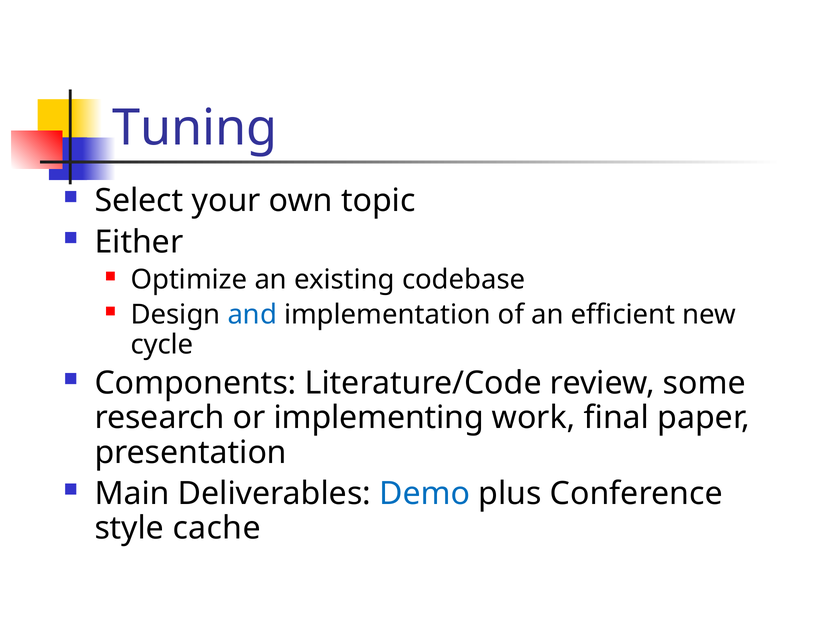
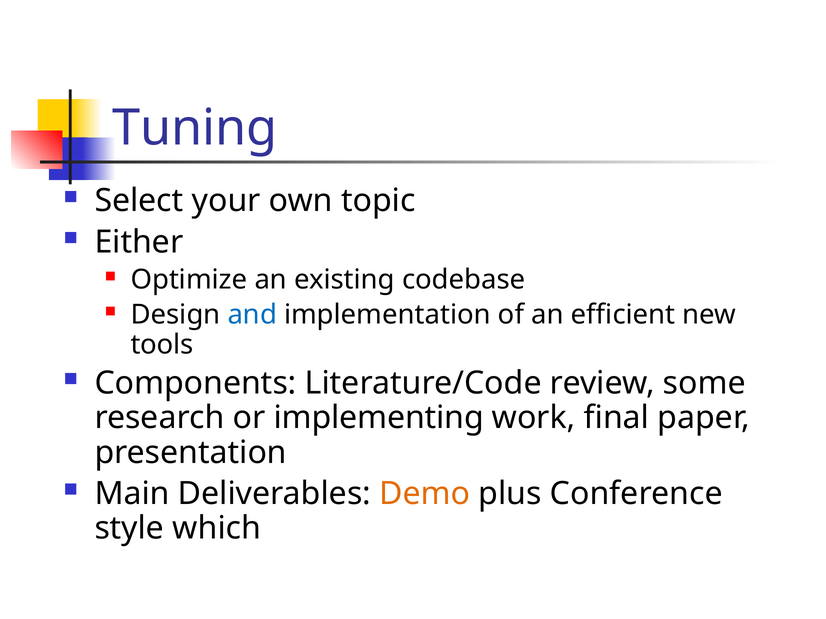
cycle: cycle -> tools (162, 345)
Demo colour: blue -> orange (425, 494)
cache: cache -> which (217, 529)
